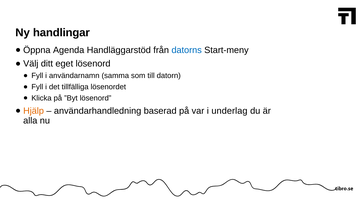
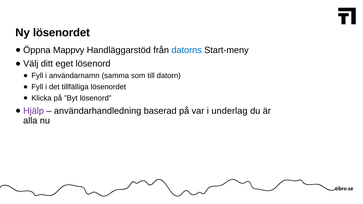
Ny handlingar: handlingar -> lösenordet (61, 33)
Agenda: Agenda -> Mappvy (69, 50)
Hjälp colour: orange -> purple (34, 111)
